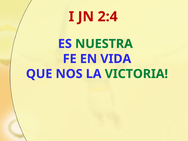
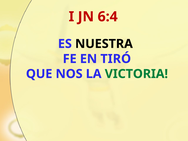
2:4: 2:4 -> 6:4 (108, 17)
NUESTRA colour: green -> black (104, 44)
VIDA: VIDA -> TIRÓ (116, 59)
